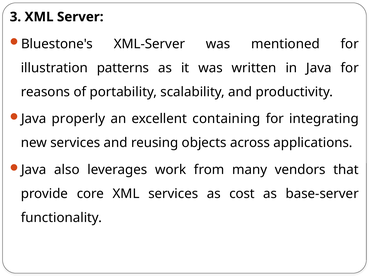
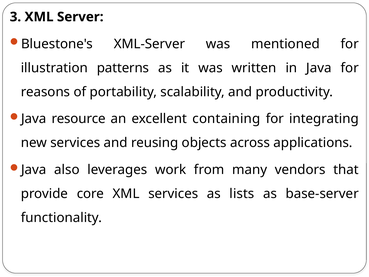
properly: properly -> resource (79, 119)
cost: cost -> lists (242, 194)
